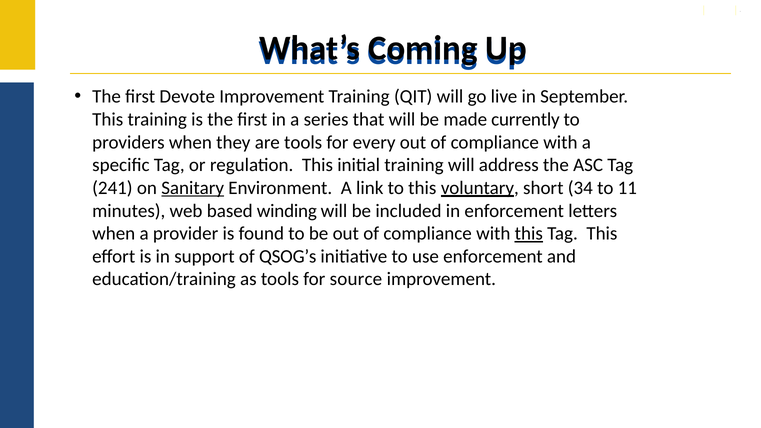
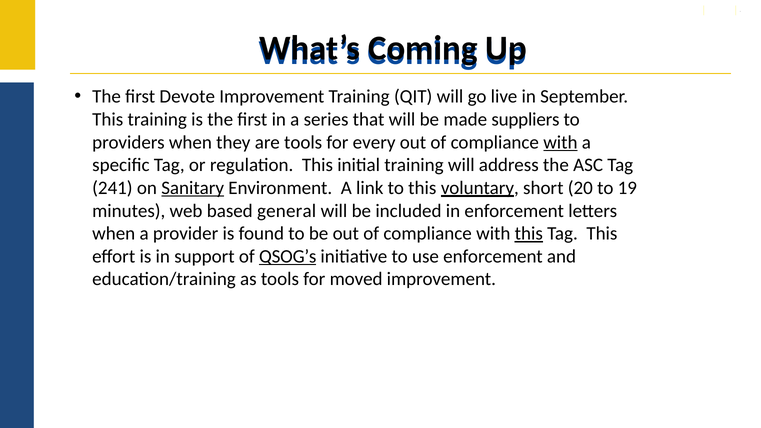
currently: currently -> suppliers (525, 119)
with underline: none -> present (560, 142)
34: 34 -> 20 (580, 188)
11: 11 -> 19 (627, 188)
winding: winding -> general (287, 211)
QSOG’s underline: none -> present (288, 256)
source: source -> moved (356, 279)
